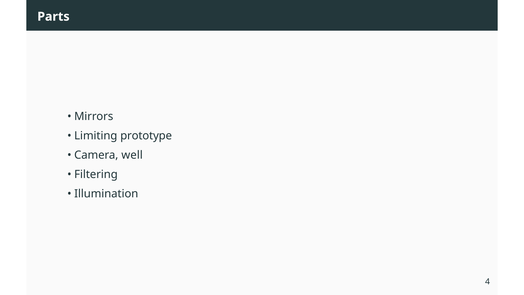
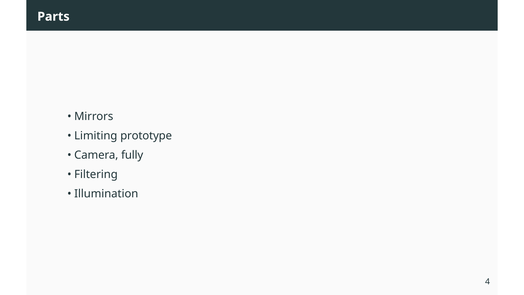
well: well -> fully (132, 155)
